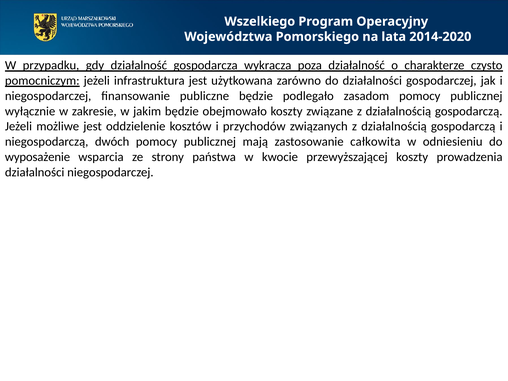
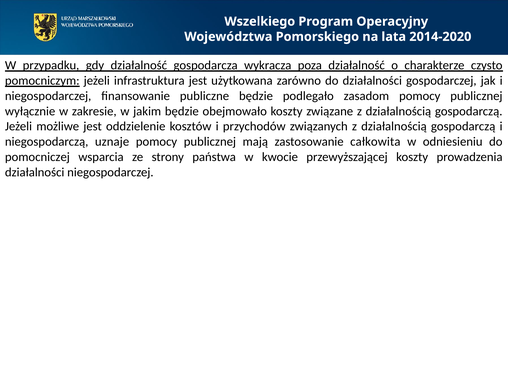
dwóch: dwóch -> uznaje (112, 142)
wyposażenie: wyposażenie -> pomocniczej (37, 157)
